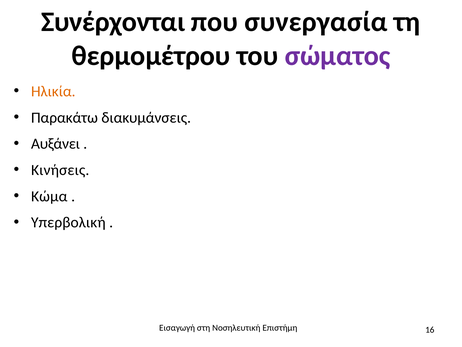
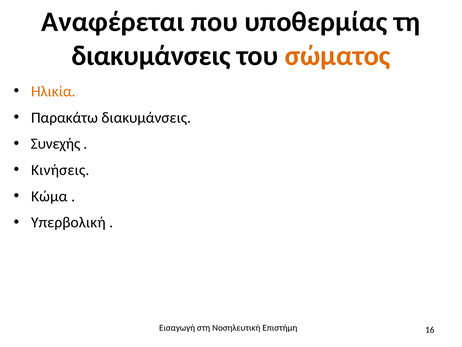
Συνέρχονται: Συνέρχονται -> Αναφέρεται (113, 22)
συνεργασία: συνεργασία -> υποθερμίας (316, 22)
θερμομέτρου: θερμομέτρου -> διακυμάνσεις (151, 56)
σώματος colour: purple -> orange (338, 56)
Αυξάνει: Αυξάνει -> Συνεχής (55, 144)
